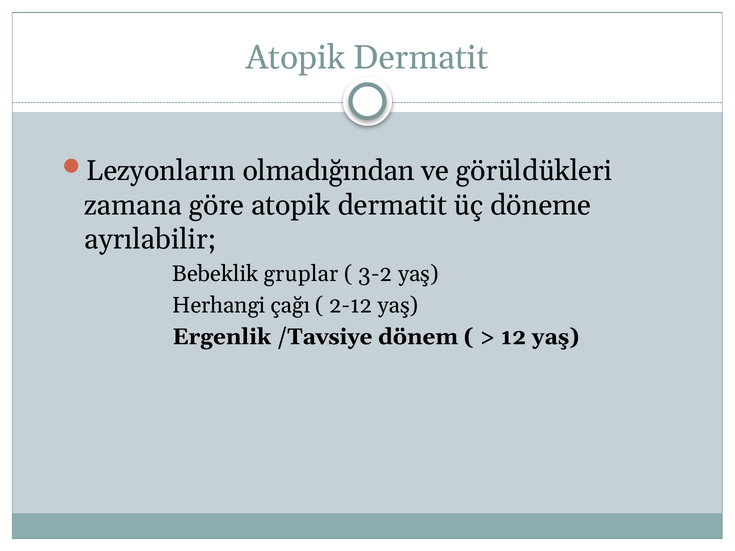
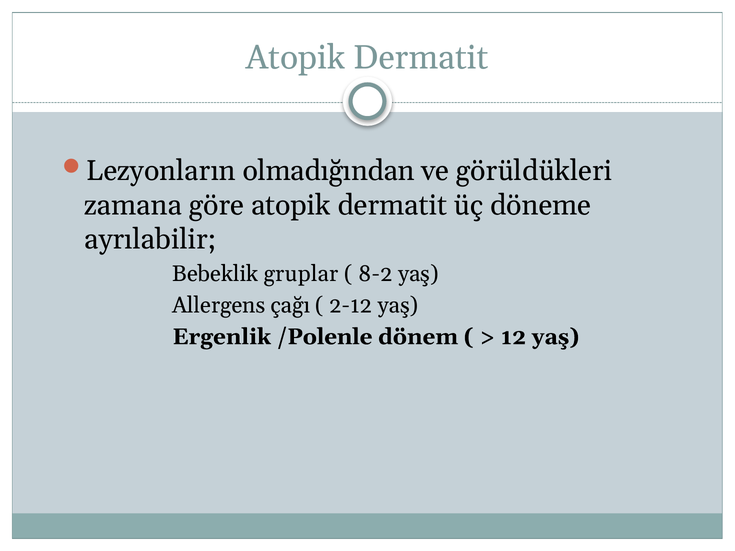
3-2: 3-2 -> 8-2 (375, 274)
Herhangi: Herhangi -> Allergens (219, 306)
/Tavsiye: /Tavsiye -> /Polenle (325, 337)
